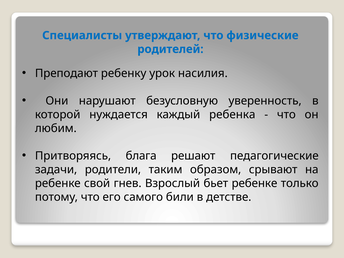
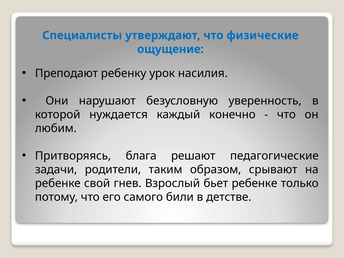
родителей: родителей -> ощущение (170, 49)
ребенка: ребенка -> конечно (232, 115)
